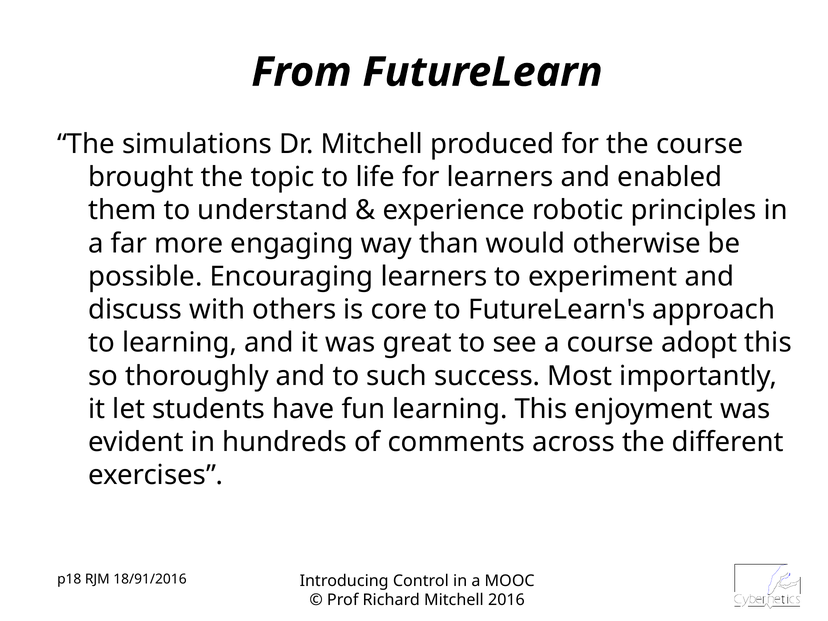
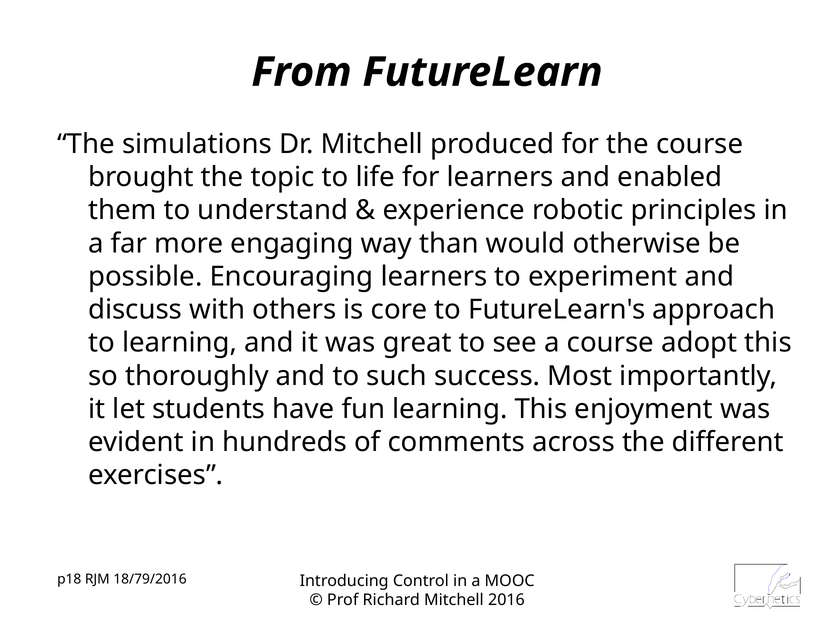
18/91/2016: 18/91/2016 -> 18/79/2016 (150, 579)
